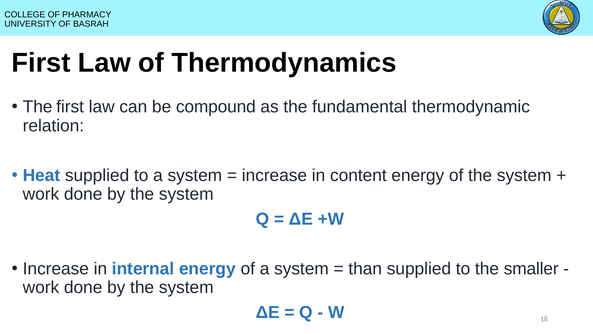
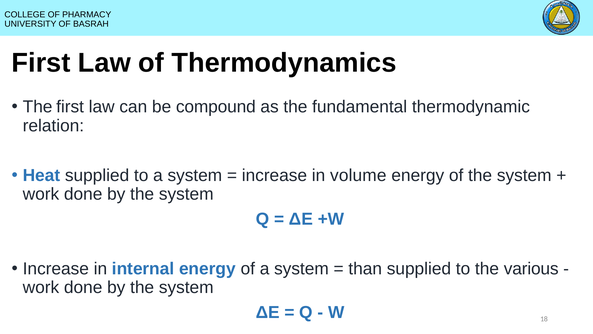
content: content -> volume (358, 175)
smaller: smaller -> various (531, 268)
